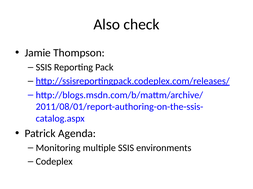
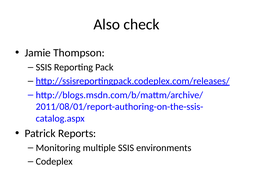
Agenda: Agenda -> Reports (77, 134)
